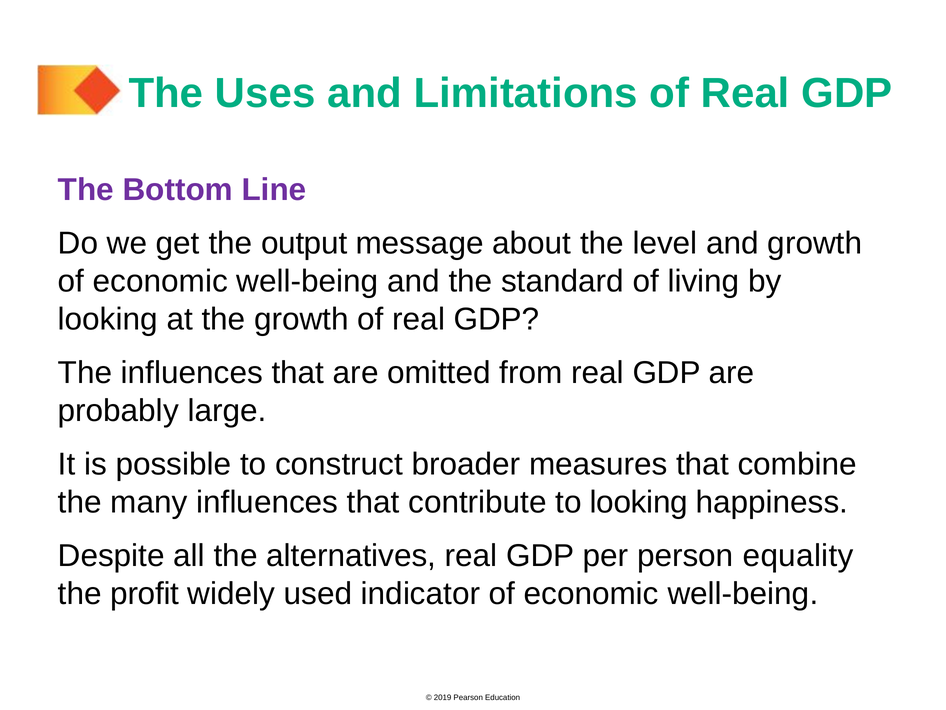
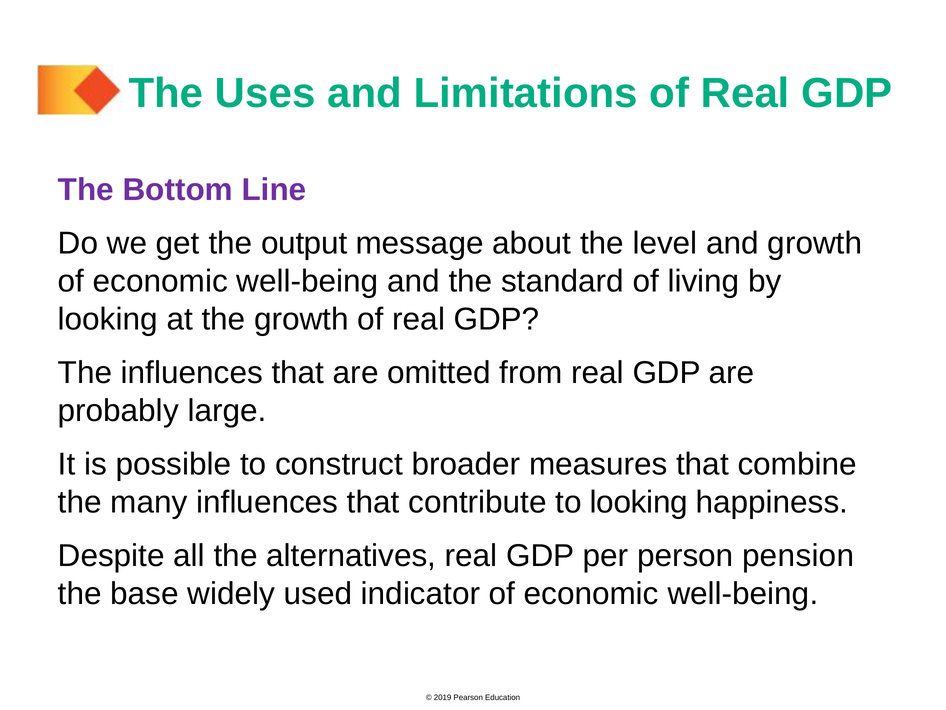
equality: equality -> pension (798, 556)
profit: profit -> base (145, 594)
